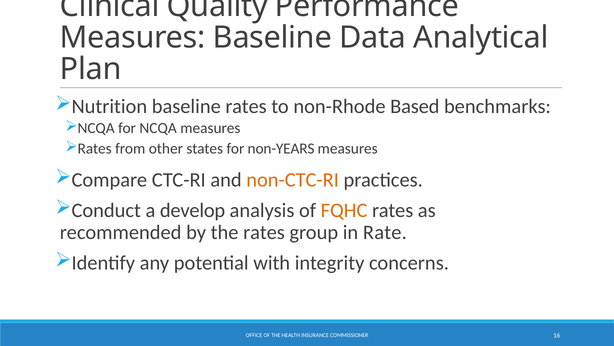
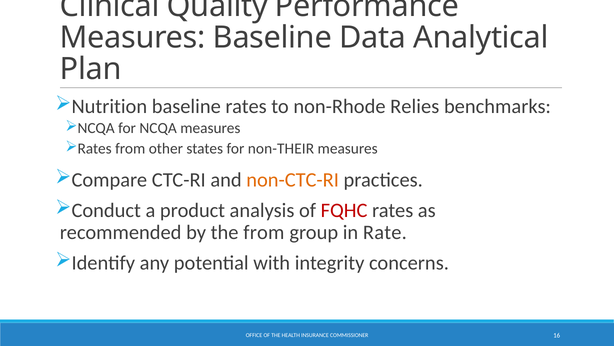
Based: Based -> Relies (415, 106)
non-YEARS: non-YEARS -> non-THEIR (281, 149)
develop: develop -> product (193, 210)
FQHC colour: orange -> red (344, 210)
the rates: rates -> from (264, 232)
